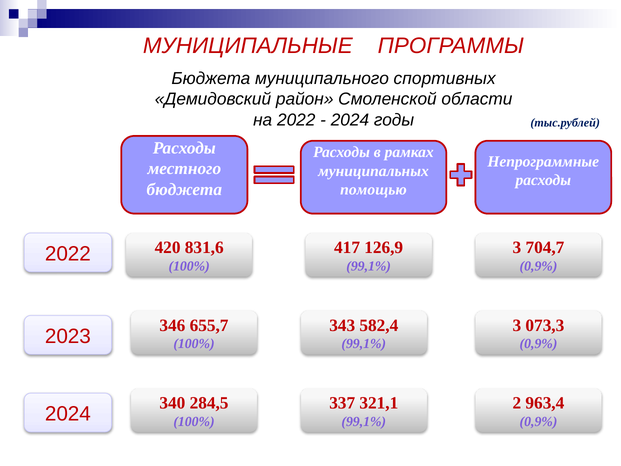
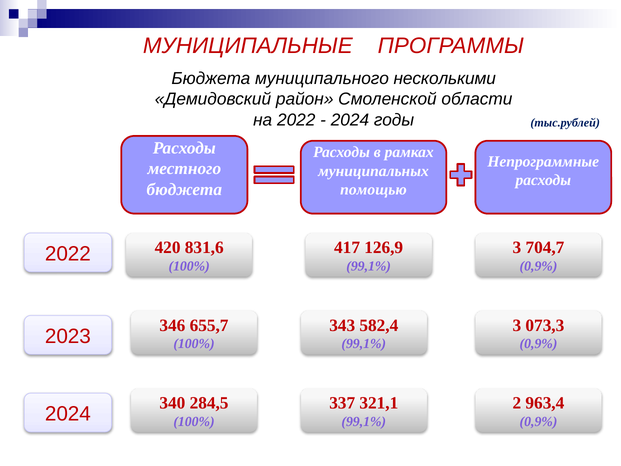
спортивных: спортивных -> несколькими (445, 78)
